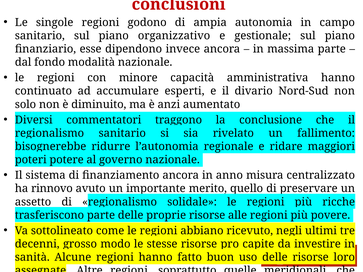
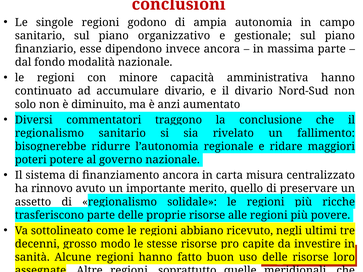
accumulare esperti: esperti -> divario (185, 91)
anno: anno -> carta (229, 175)
